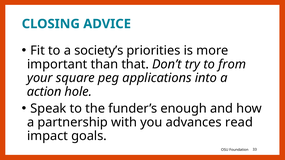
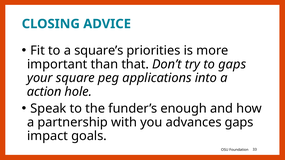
society’s: society’s -> square’s (99, 51)
to from: from -> gaps (232, 64)
advances read: read -> gaps (239, 122)
